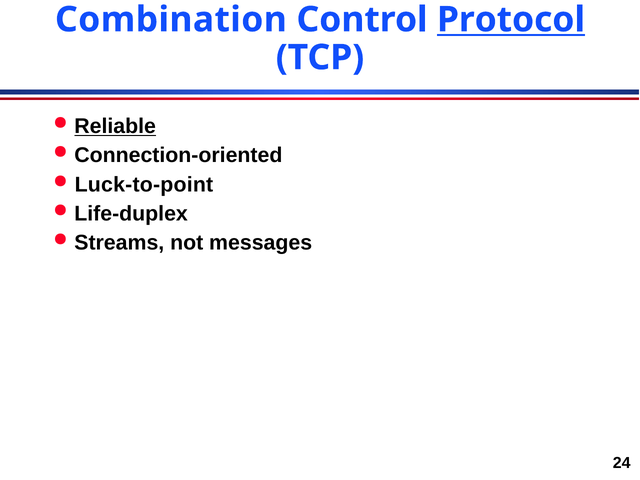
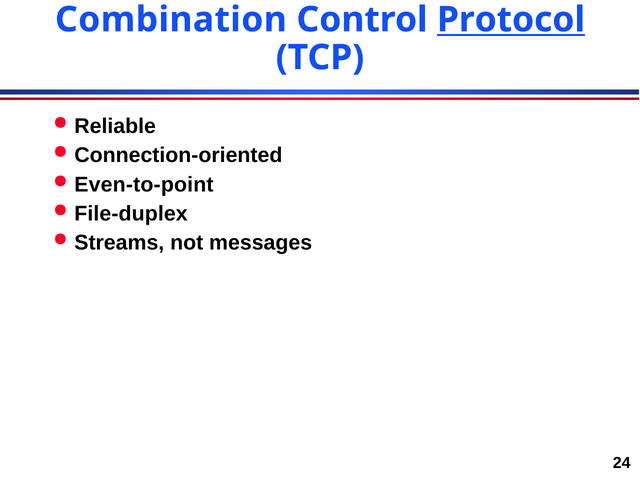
Reliable underline: present -> none (115, 126)
Luck-to-point: Luck-to-point -> Even-to-point (144, 185)
Life-duplex: Life-duplex -> File-duplex (131, 214)
